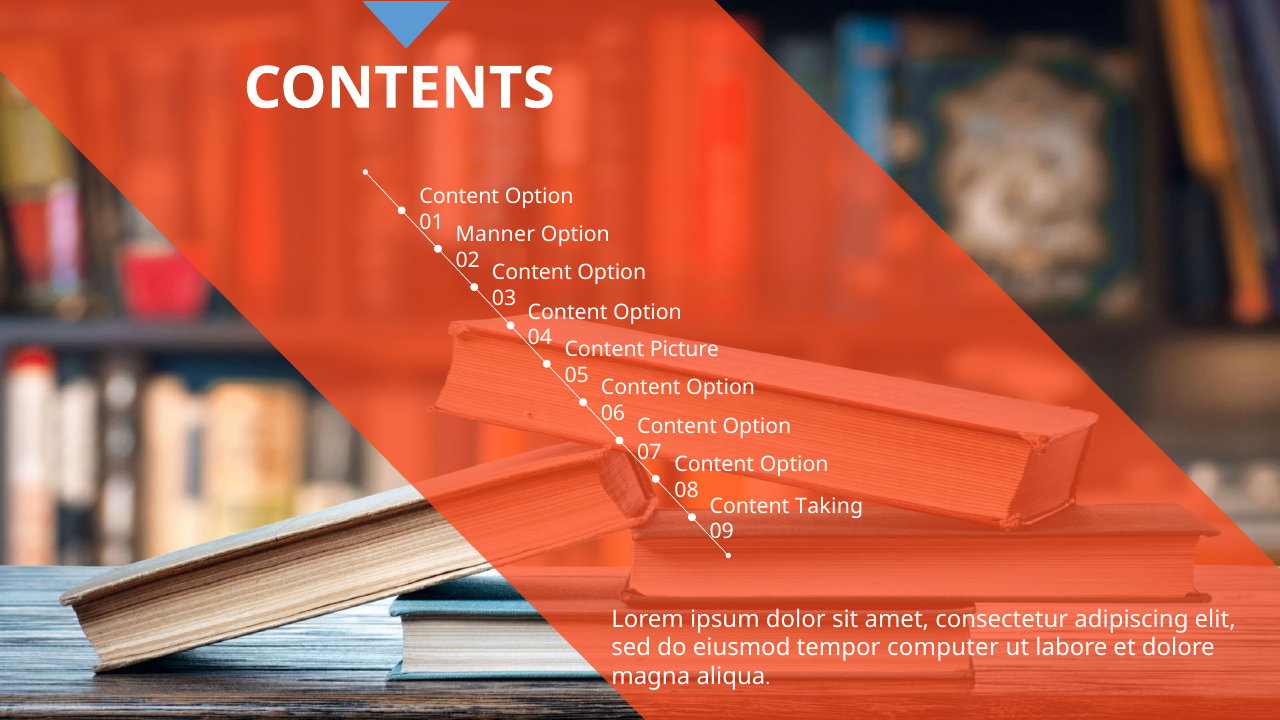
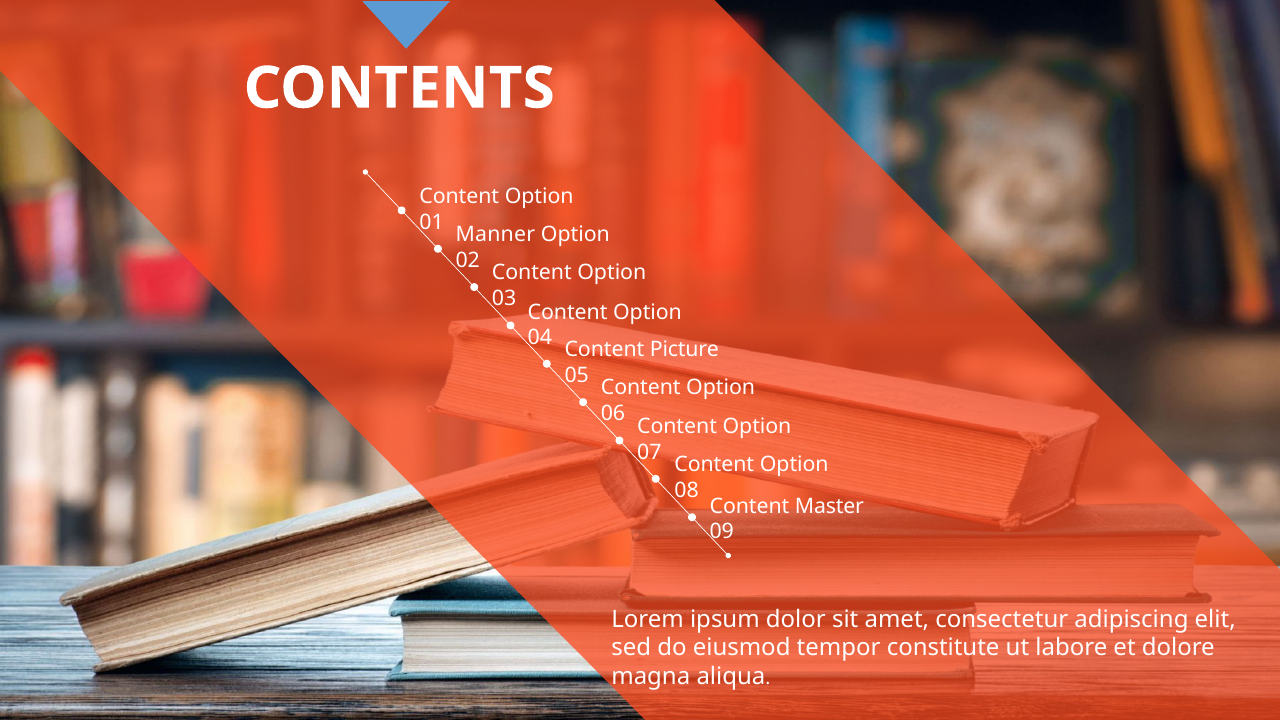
Taking: Taking -> Master (829, 506)
computer: computer -> constitute (943, 648)
